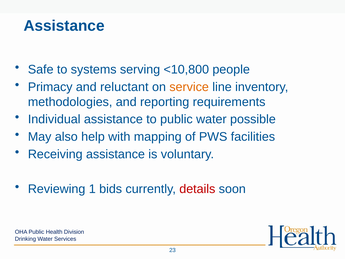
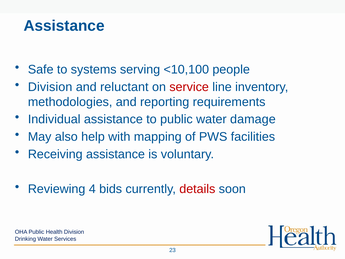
<10,800: <10,800 -> <10,100 (186, 69)
Primacy: Primacy -> Division (50, 87)
service colour: orange -> red (189, 87)
possible: possible -> damage (253, 119)
1: 1 -> 4 (92, 189)
